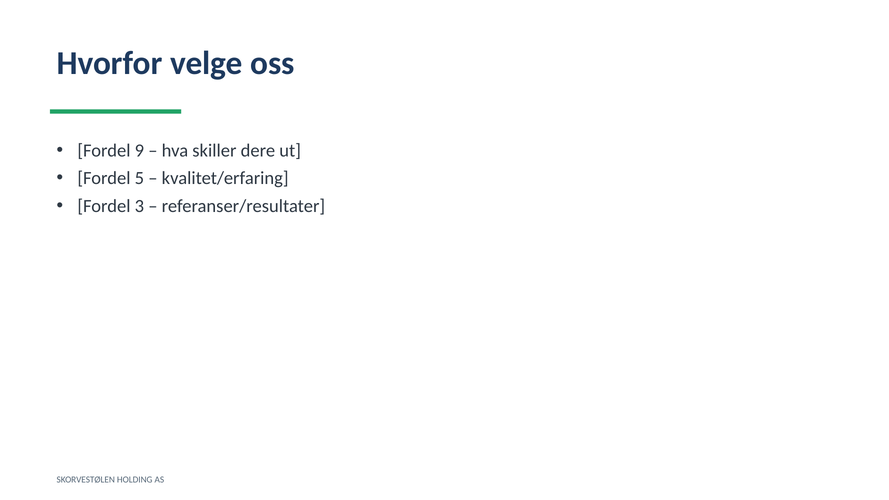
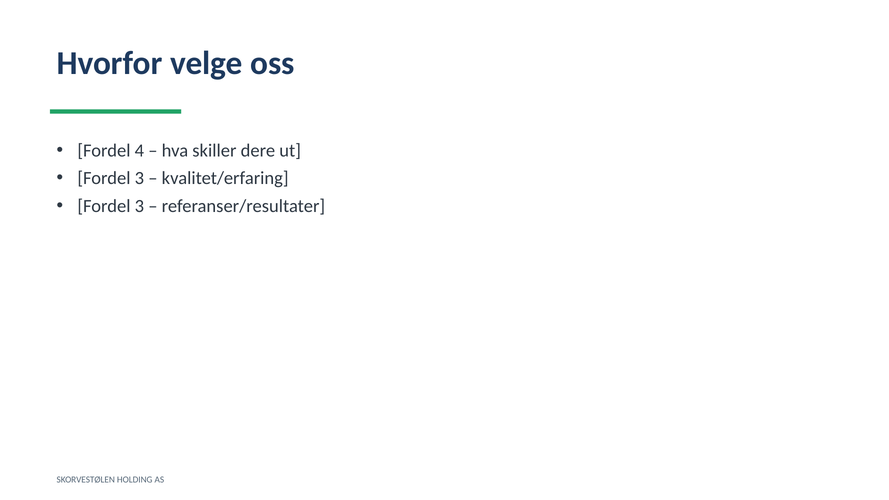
9: 9 -> 4 (139, 151)
5: 5 -> 3 (139, 178)
